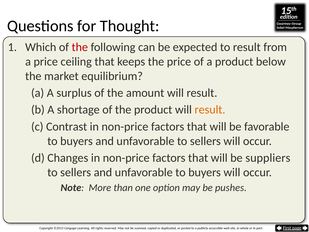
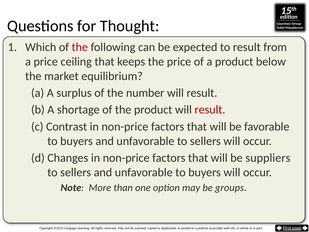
amount: amount -> number (145, 93)
result colour: orange -> red (210, 110)
pushes: pushes -> groups (231, 187)
